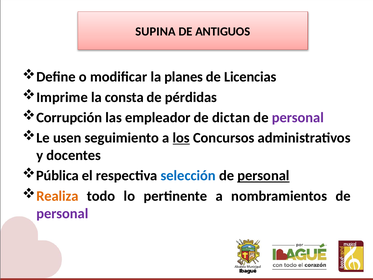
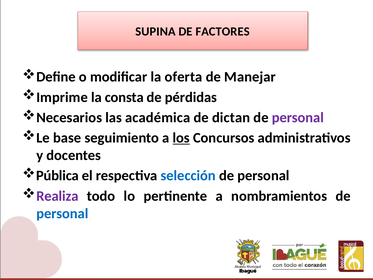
ANTIGUOS: ANTIGUOS -> FACTORES (223, 31)
planes: planes -> oferta (183, 77)
Licencias: Licencias -> Manejar (250, 77)
Corrupción: Corrupción -> Necesarios (69, 117)
empleador: empleador -> académica (158, 117)
usen: usen -> base (67, 138)
personal underline: present -> none (263, 176)
Realiza colour: orange -> purple (57, 196)
personal colour: purple -> blue (62, 213)
